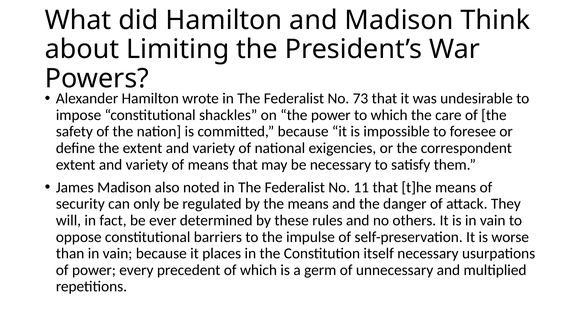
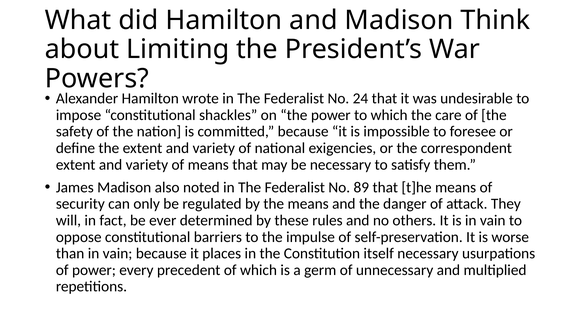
73: 73 -> 24 (360, 98)
11: 11 -> 89 (361, 187)
